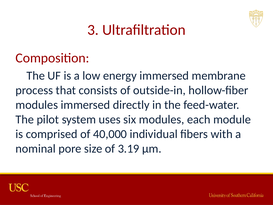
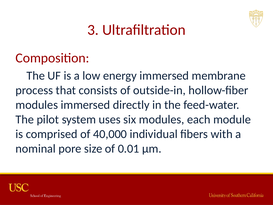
3.19: 3.19 -> 0.01 (129, 148)
